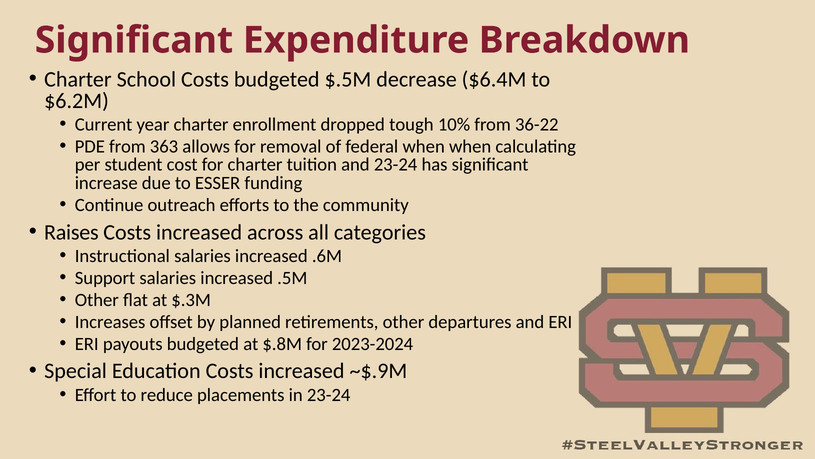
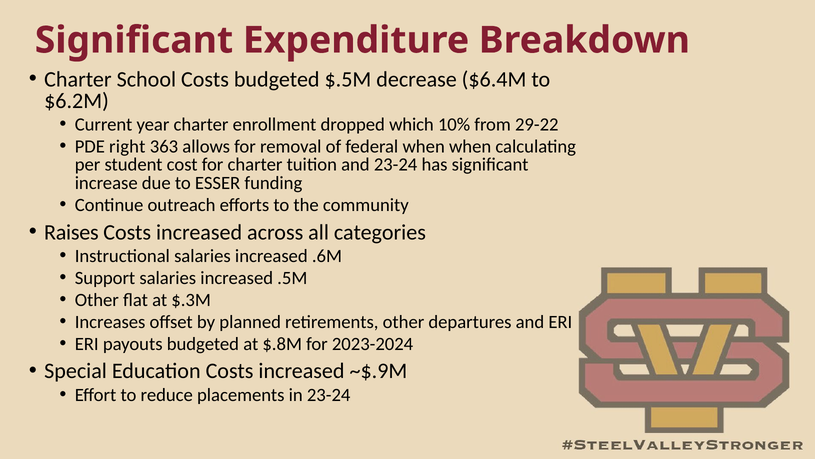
tough: tough -> which (411, 124)
36-22: 36-22 -> 29-22 (537, 124)
PDE from: from -> right (127, 146)
